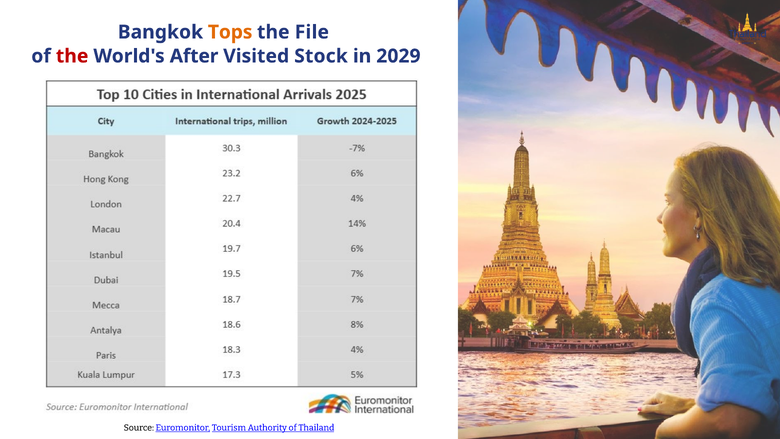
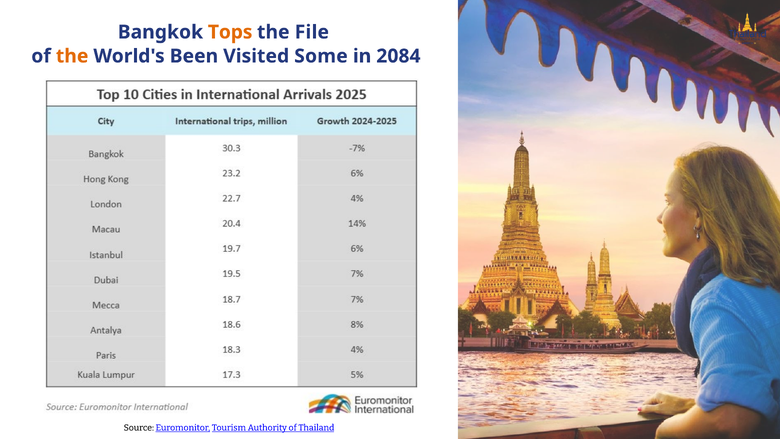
the colour: red -> orange (72, 56)
After: After -> Been (194, 56)
Stock: Stock -> Some (321, 56)
2029: 2029 -> 2084 (398, 56)
